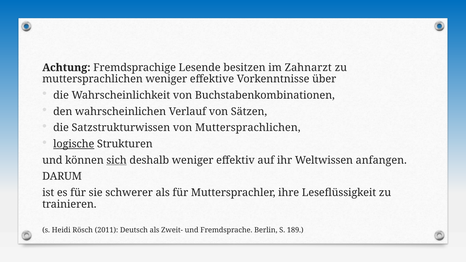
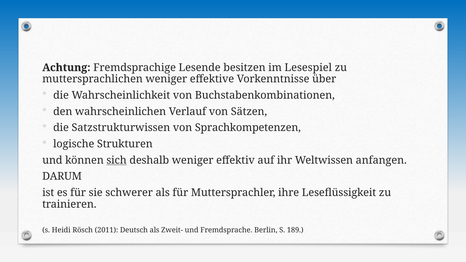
Zahnarzt: Zahnarzt -> Lesespiel (308, 68)
von Muttersprachlichen: Muttersprachlichen -> Sprachkompetenzen (248, 128)
logische underline: present -> none (74, 144)
